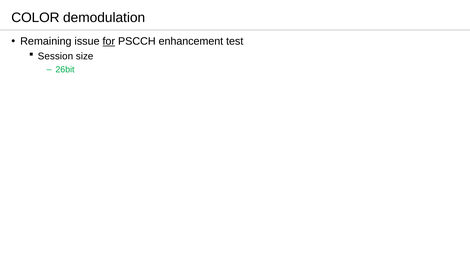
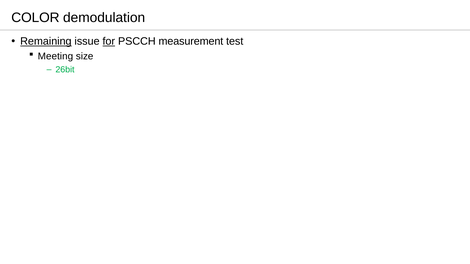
Remaining underline: none -> present (46, 41)
enhancement: enhancement -> measurement (191, 41)
Session: Session -> Meeting (55, 56)
